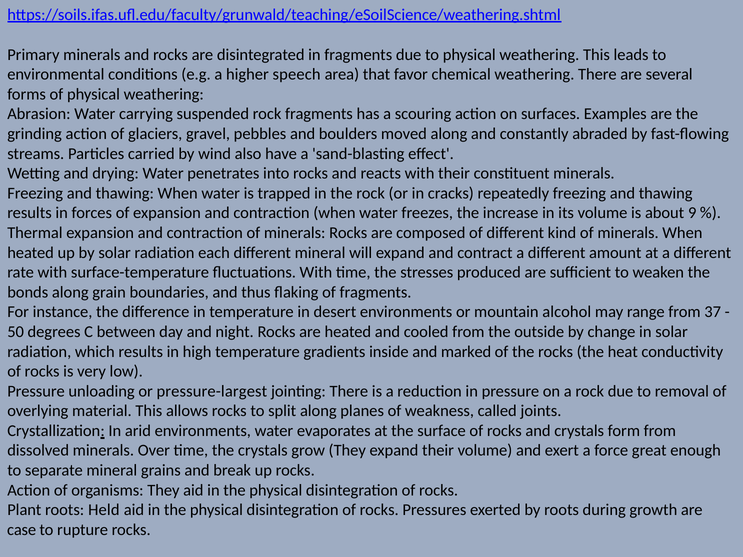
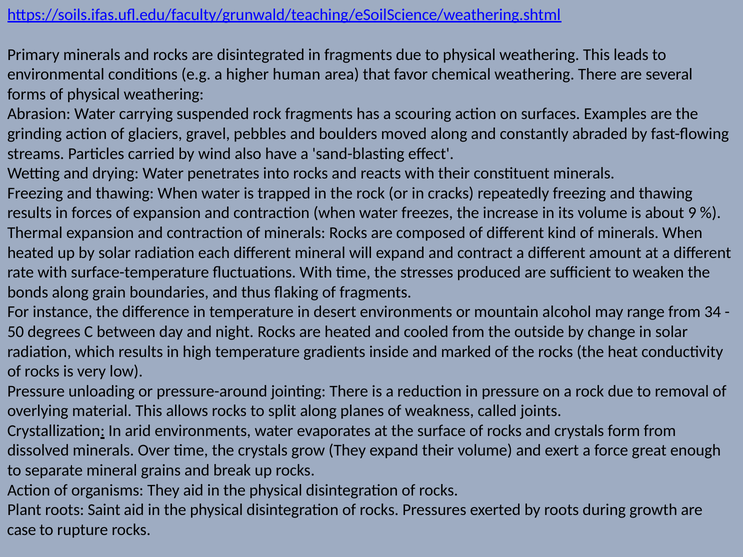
speech: speech -> human (297, 74)
37: 37 -> 34 (713, 312)
pressure-largest: pressure-largest -> pressure-around (212, 391)
Held: Held -> Saint (104, 510)
